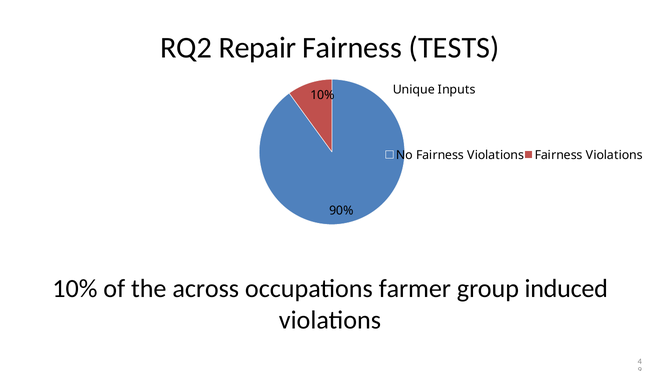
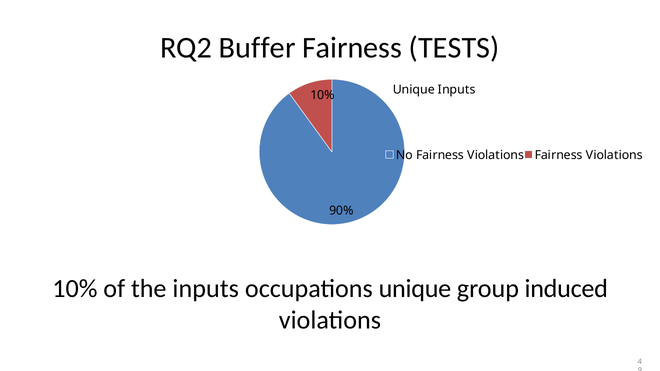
Repair: Repair -> Buffer (257, 48)
the across: across -> inputs (206, 289)
occupations farmer: farmer -> unique (415, 289)
